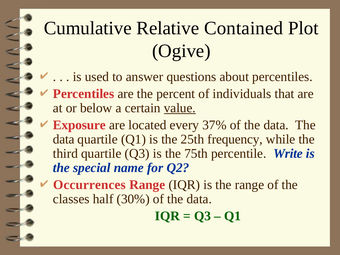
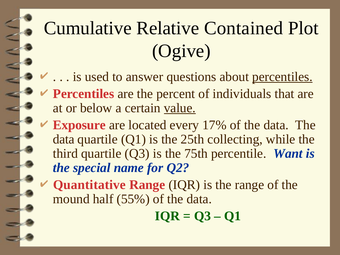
percentiles underline: none -> present (282, 77)
37%: 37% -> 17% (214, 125)
frequency: frequency -> collecting (235, 139)
Write: Write -> Want (288, 153)
Occurrences: Occurrences -> Quantitative (89, 185)
classes: classes -> mound (71, 199)
30%: 30% -> 55% (133, 199)
